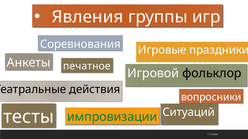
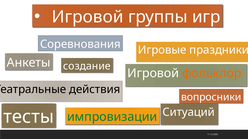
Явления: Явления -> Игровой (88, 17)
печатное: печатное -> создание (87, 66)
фольклор colour: black -> orange (212, 74)
